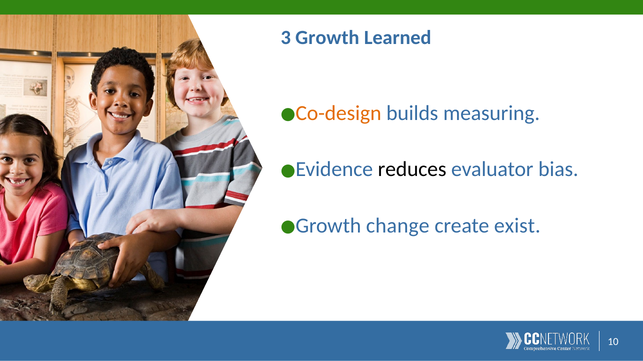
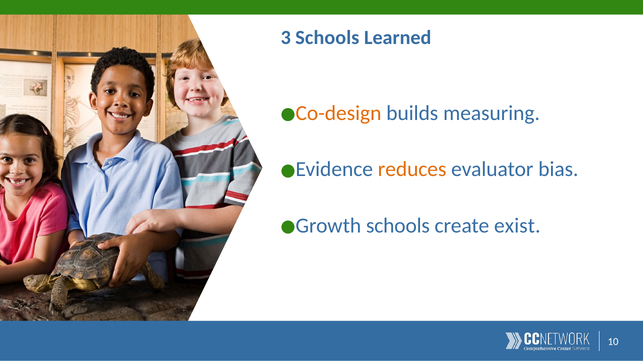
3 Growth: Growth -> Schools (327, 38)
reduces colour: black -> orange (412, 170)
Growth change: change -> schools (398, 226)
